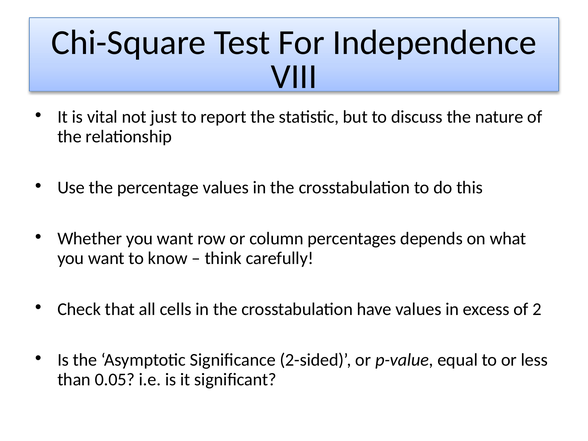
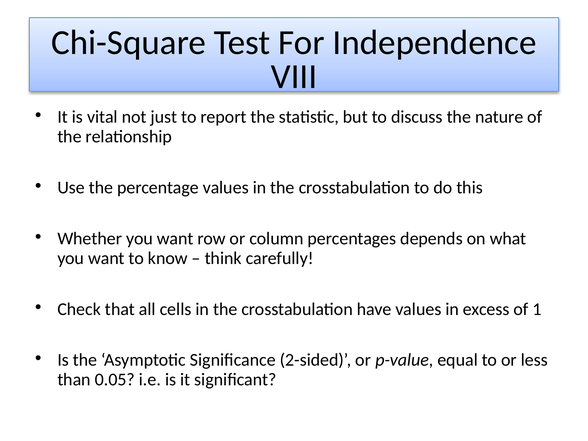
2: 2 -> 1 (537, 309)
